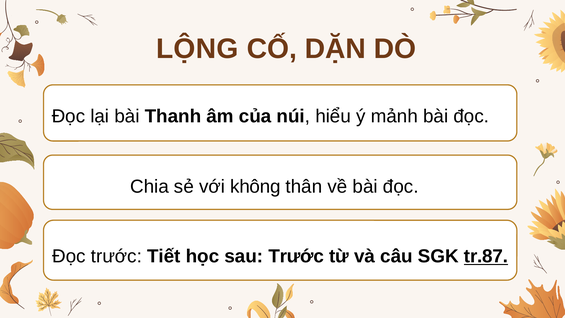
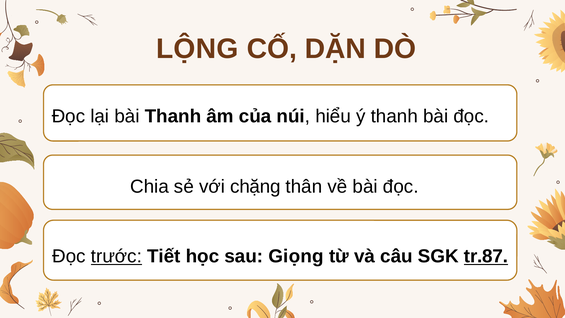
ý mảnh: mảnh -> thanh (394, 116)
không: không -> chặng (255, 187)
trước underline: none -> present (116, 256)
sau Trước: Trước -> Giọng (296, 256)
